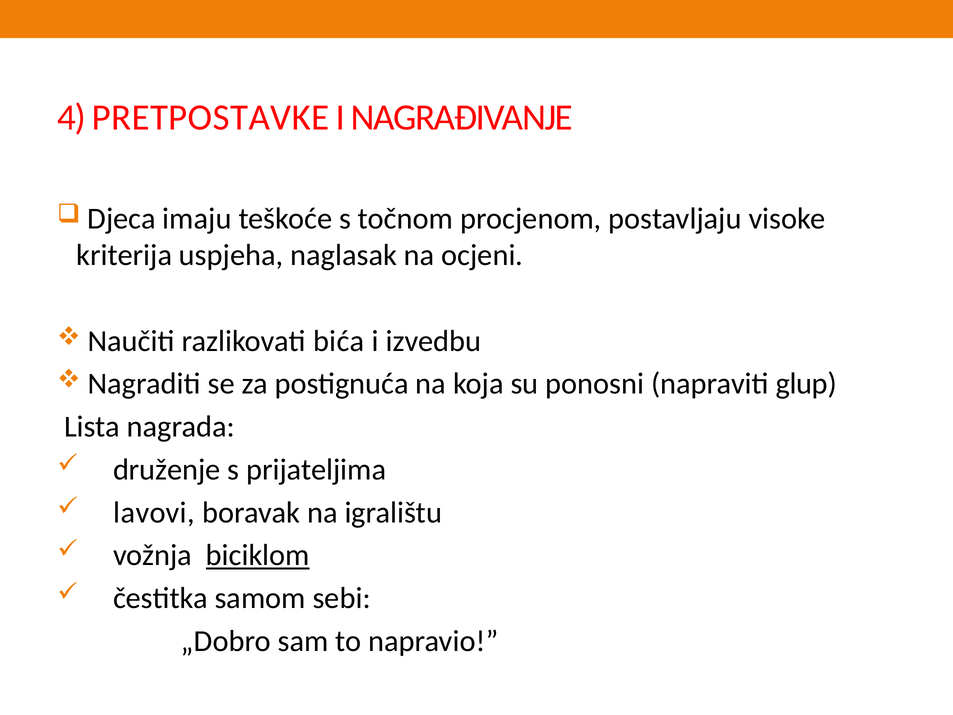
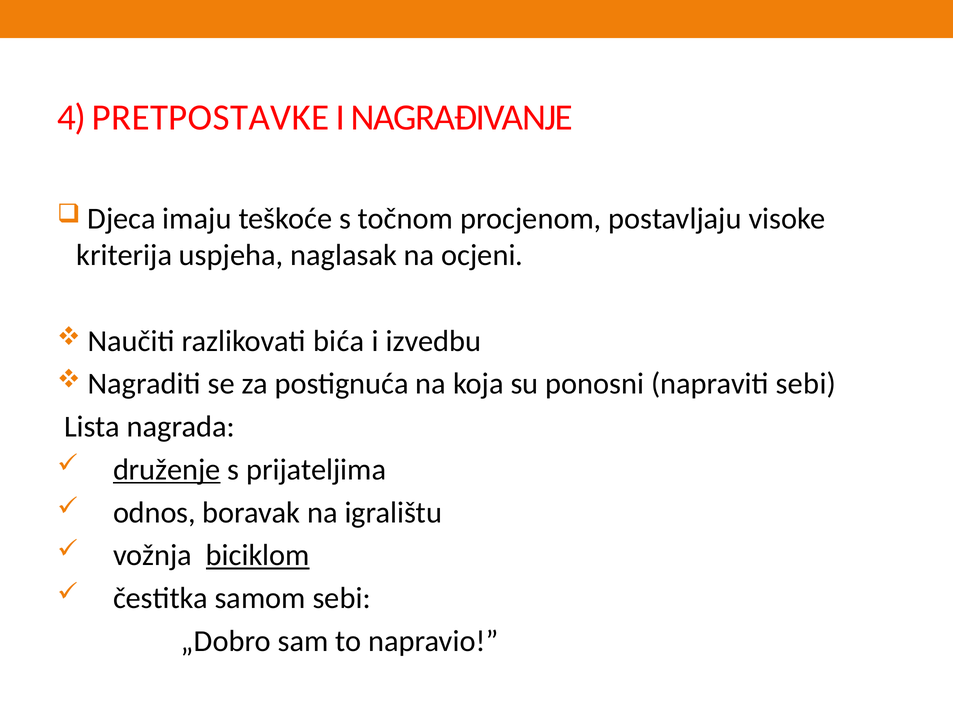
napraviti glup: glup -> sebi (806, 384)
druženje underline: none -> present (167, 469)
lavovi: lavovi -> odnos (154, 512)
